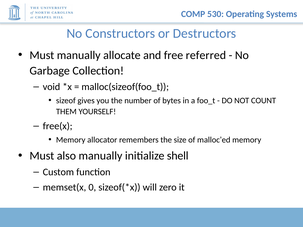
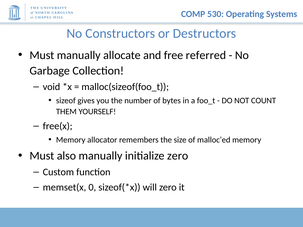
initialize shell: shell -> zero (178, 156)
